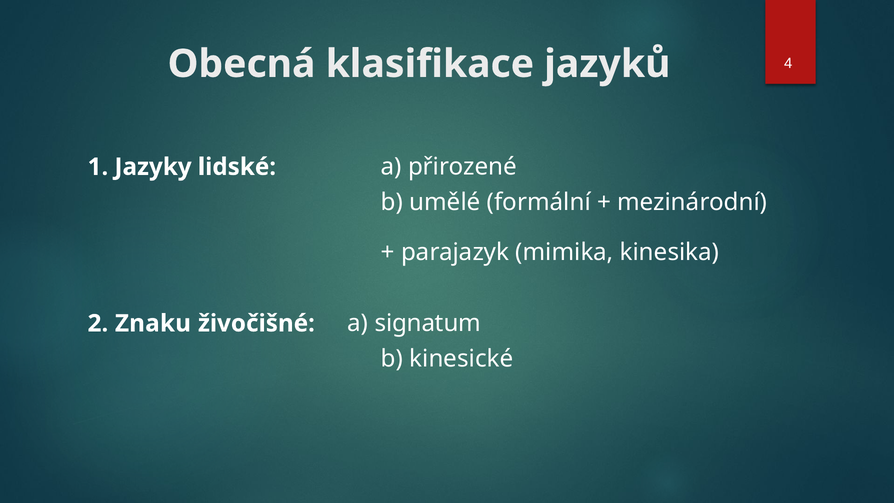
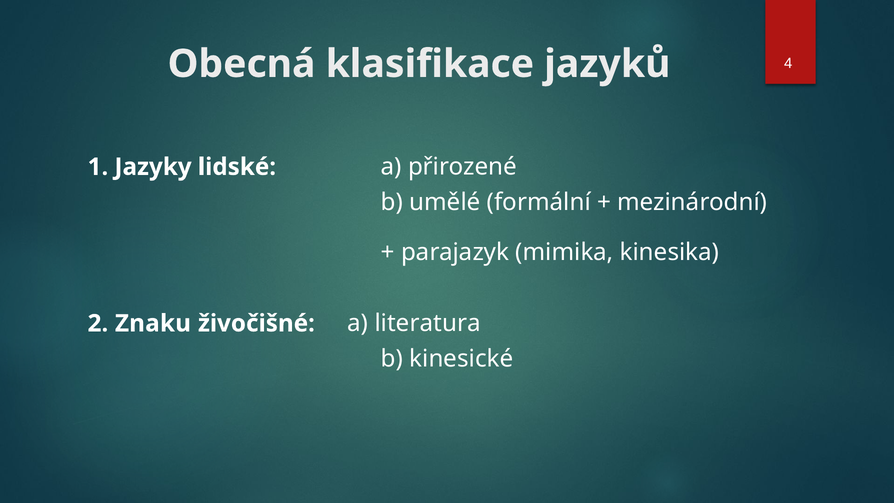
signatum: signatum -> literatura (428, 323)
